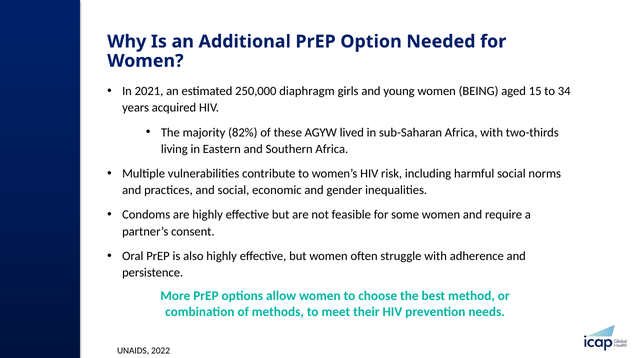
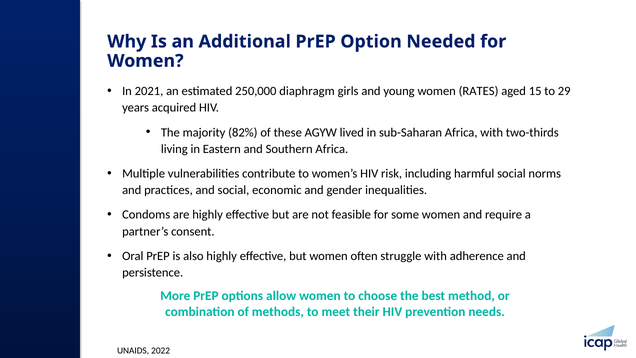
BEING: BEING -> RATES (479, 91)
34: 34 -> 29 (564, 91)
